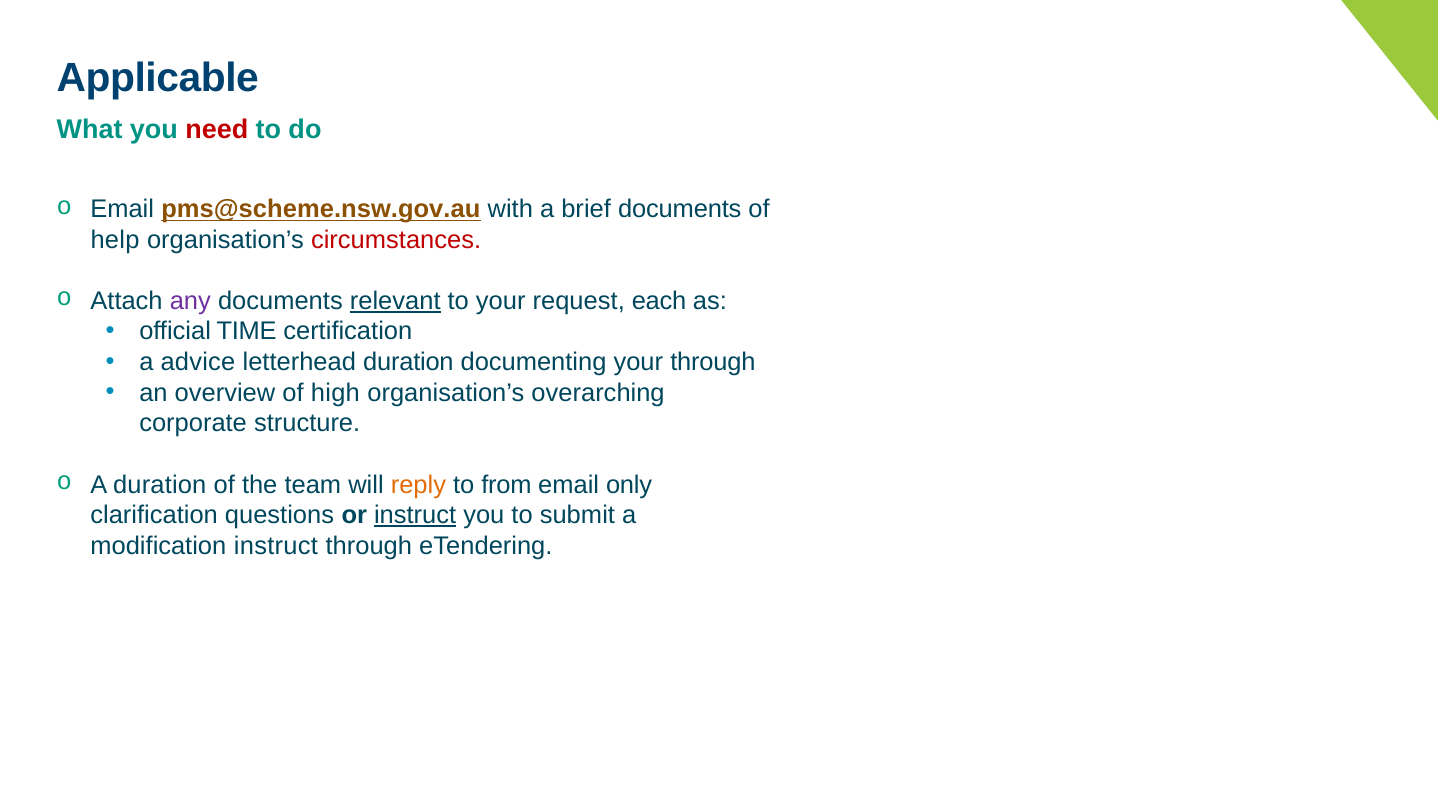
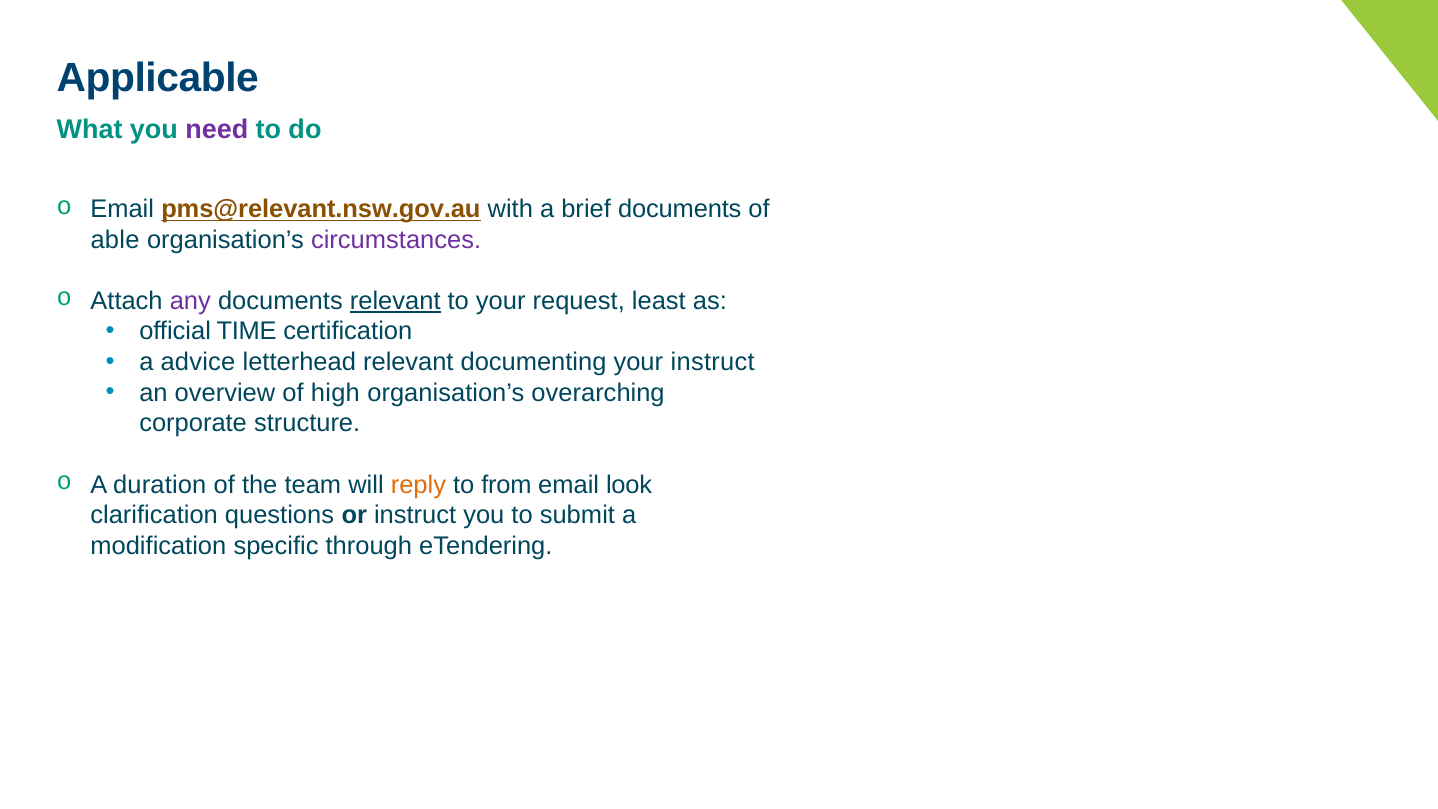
need colour: red -> purple (217, 129)
pms@scheme.nsw.gov.au: pms@scheme.nsw.gov.au -> pms@relevant.nsw.gov.au (321, 209)
help: help -> able (115, 240)
circumstances colour: red -> purple (396, 240)
each: each -> least (659, 301)
letterhead duration: duration -> relevant (408, 362)
your through: through -> instruct (713, 362)
only: only -> look (629, 485)
instruct underline: present -> none (415, 515)
modification instruct: instruct -> specific (276, 546)
